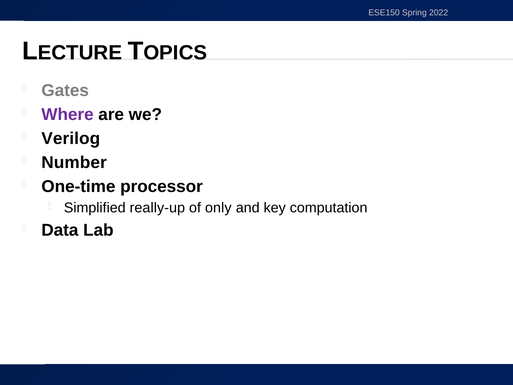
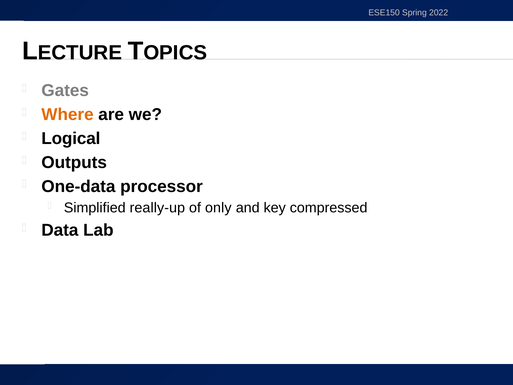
Where colour: purple -> orange (68, 114)
Verilog: Verilog -> Logical (71, 138)
Number: Number -> Outputs (74, 162)
One-time: One-time -> One-data (78, 186)
computation: computation -> compressed (329, 208)
